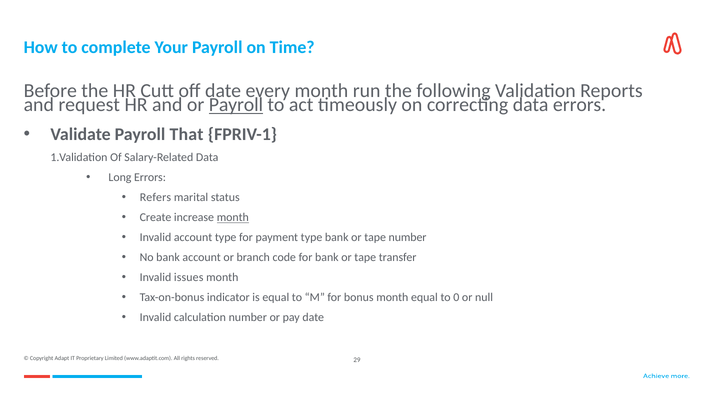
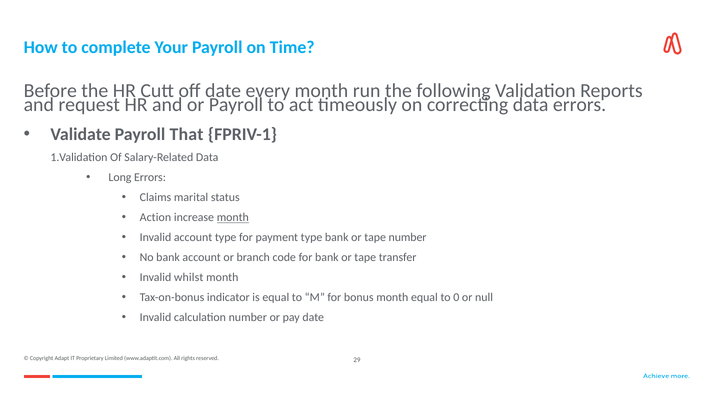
Payroll underline: present -> none (236, 105)
Refers: Refers -> Claims (155, 198)
Create: Create -> Action (155, 218)
issues: issues -> whilst (189, 277)
